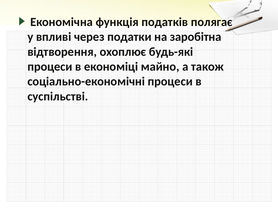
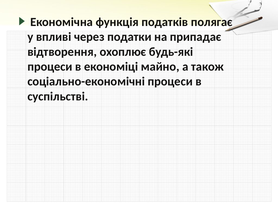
заробітна: заробітна -> припадає (196, 37)
